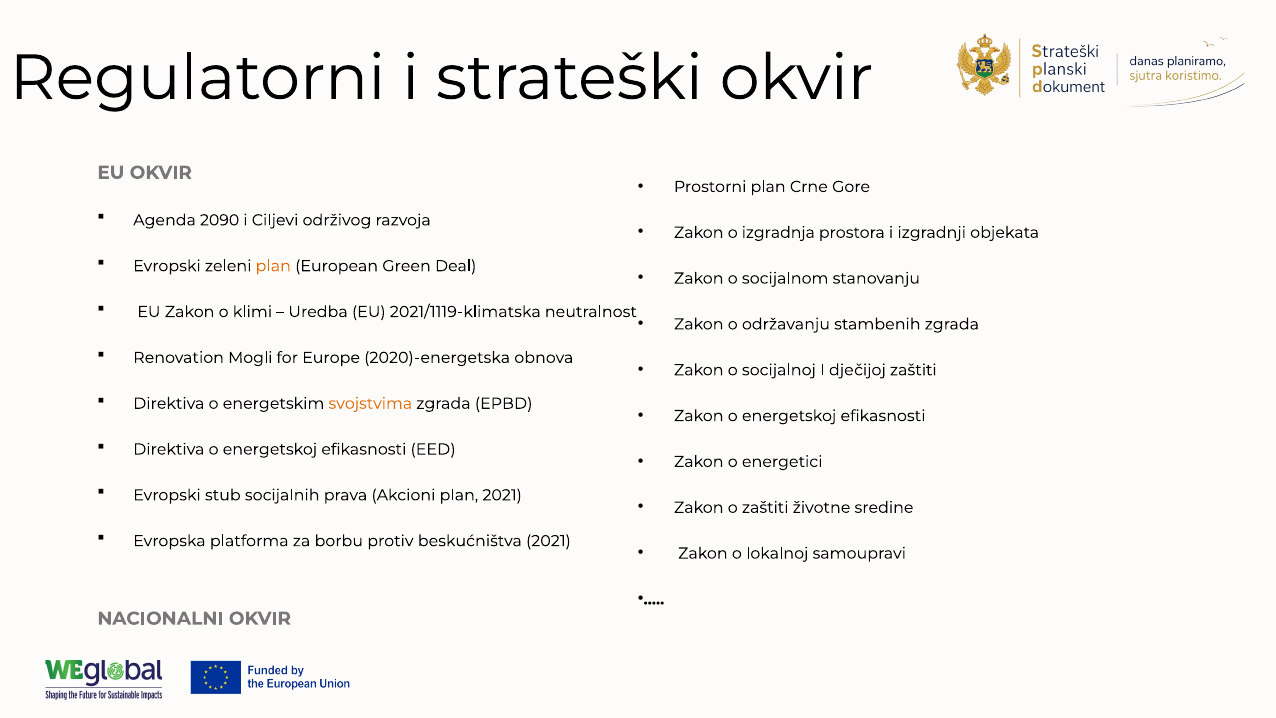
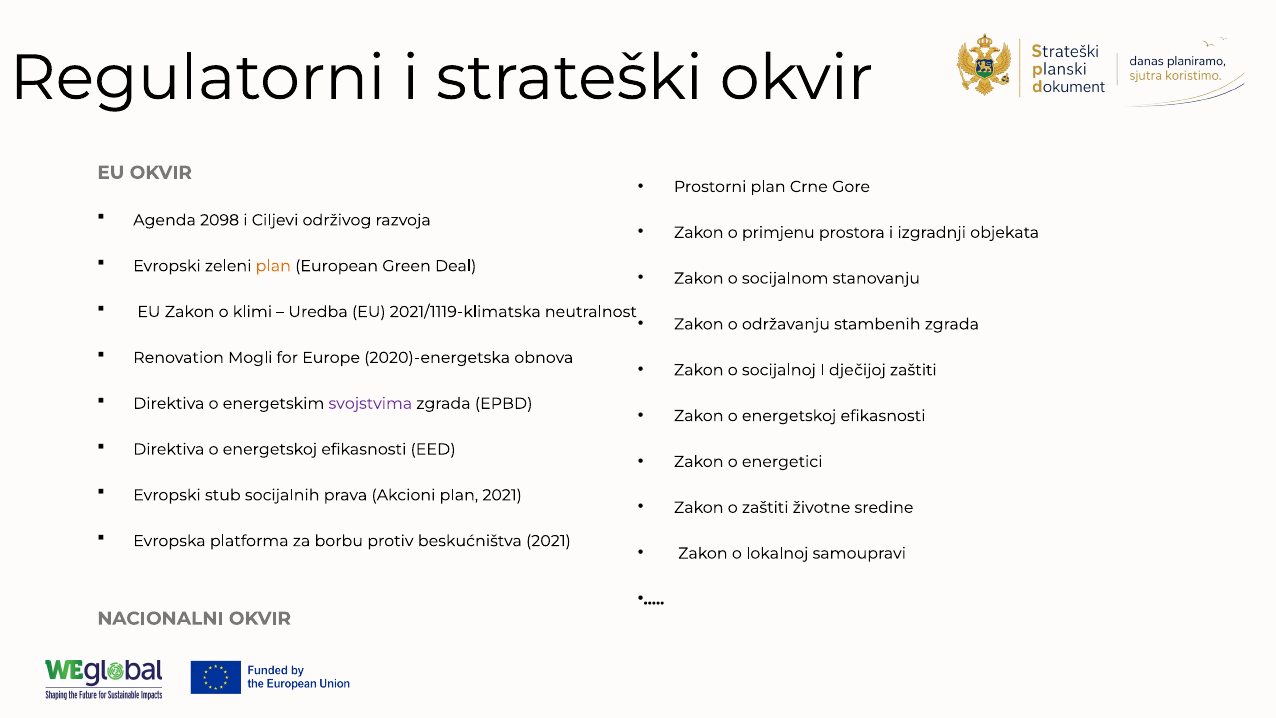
2090: 2090 -> 2098 (220, 220)
izgradnja: izgradnja -> primjenu (778, 232)
svojstvima colour: orange -> purple (370, 403)
